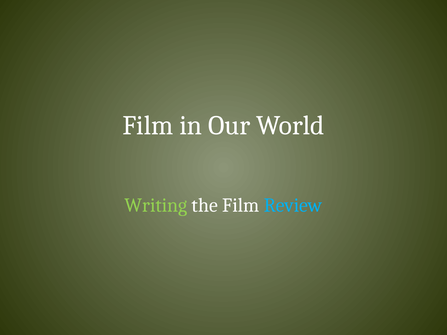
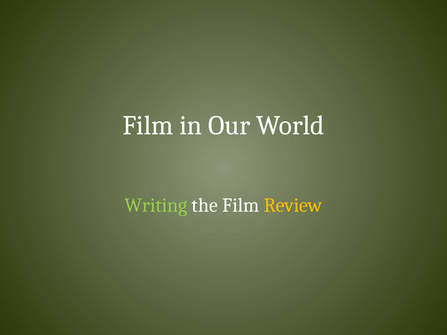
Review colour: light blue -> yellow (293, 206)
